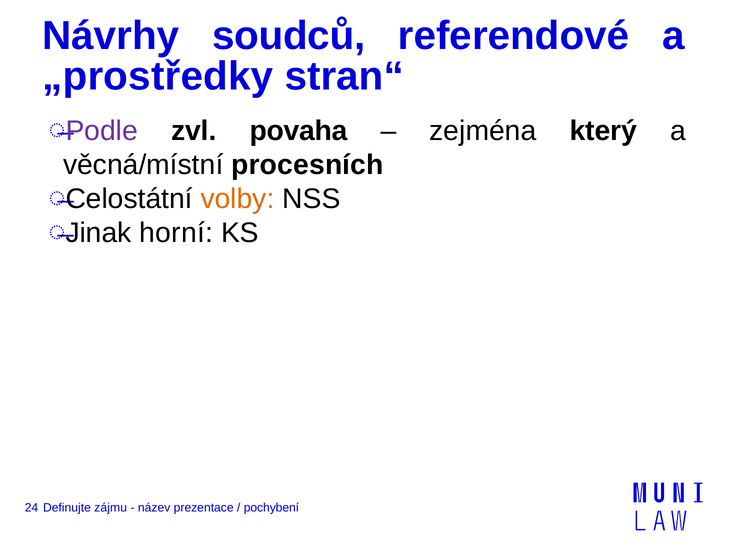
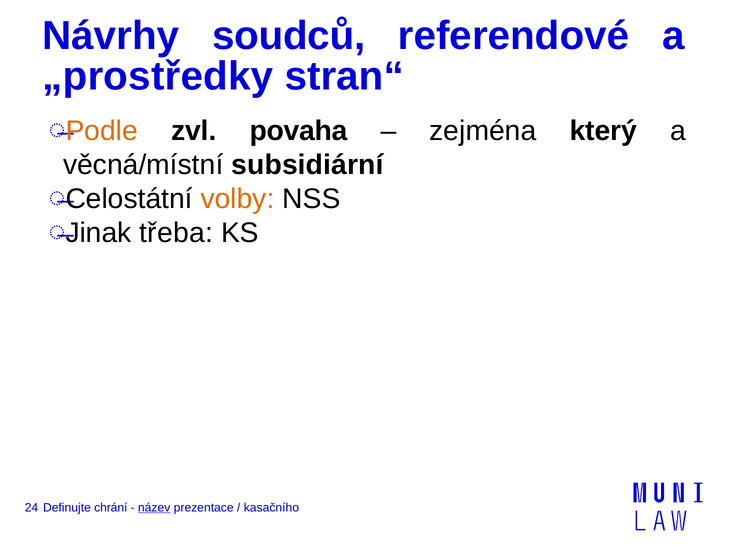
Podle colour: purple -> orange (102, 131)
procesních: procesních -> subsidiární (308, 165)
horní: horní -> třeba (176, 233)
zájmu: zájmu -> chrání (111, 507)
název underline: none -> present (154, 507)
pochybení: pochybení -> kasačního (271, 507)
